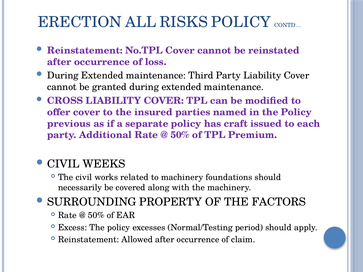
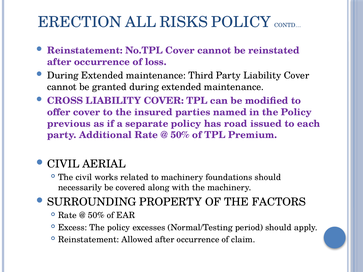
craft: craft -> road (236, 124)
WEEKS: WEEKS -> AERIAL (104, 164)
